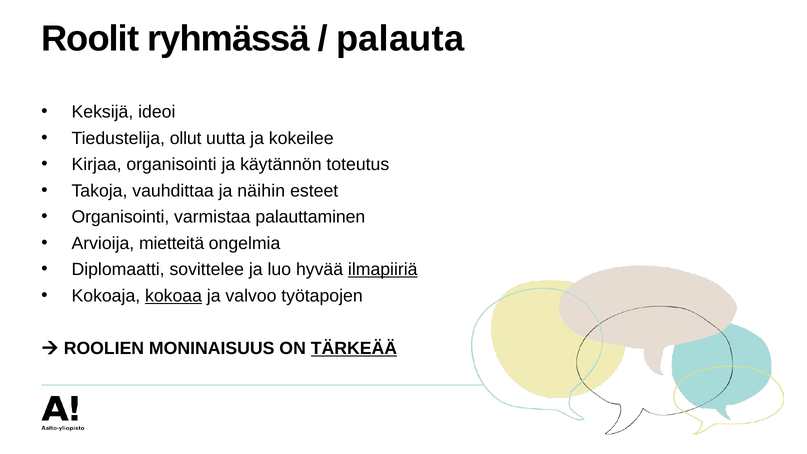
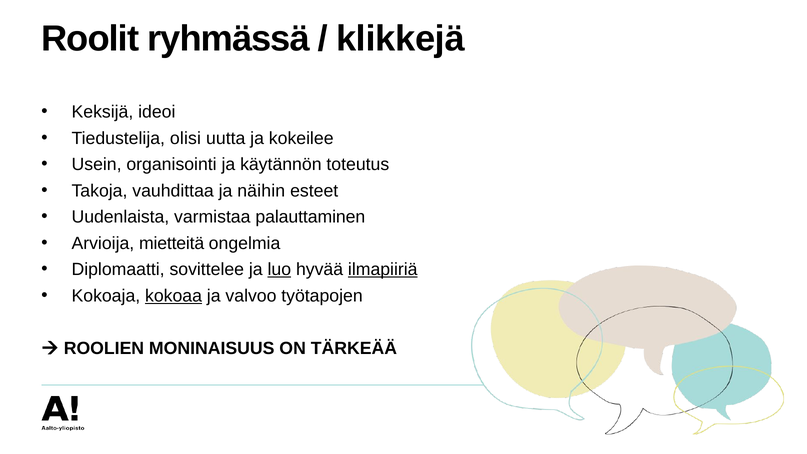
palauta: palauta -> klikkejä (400, 39)
ollut: ollut -> olisi (185, 138)
Kirjaa: Kirjaa -> Usein (97, 164)
Organisointi: Organisointi -> Uudenlaista (120, 217)
luo underline: none -> present (279, 269)
TÄRKEÄÄ underline: present -> none (354, 348)
